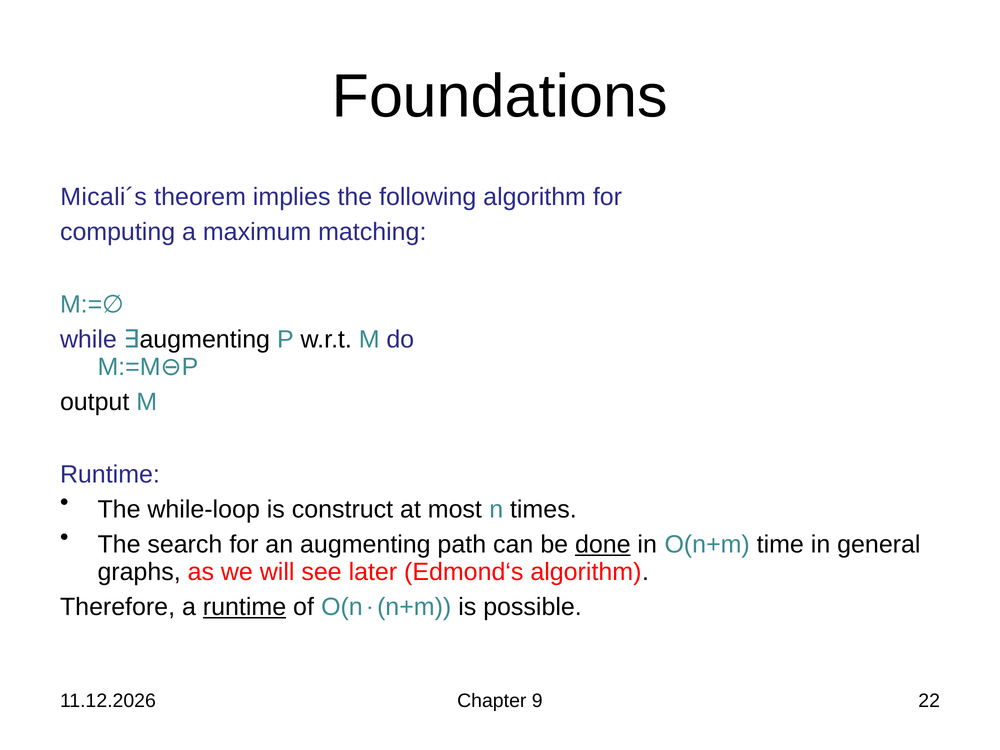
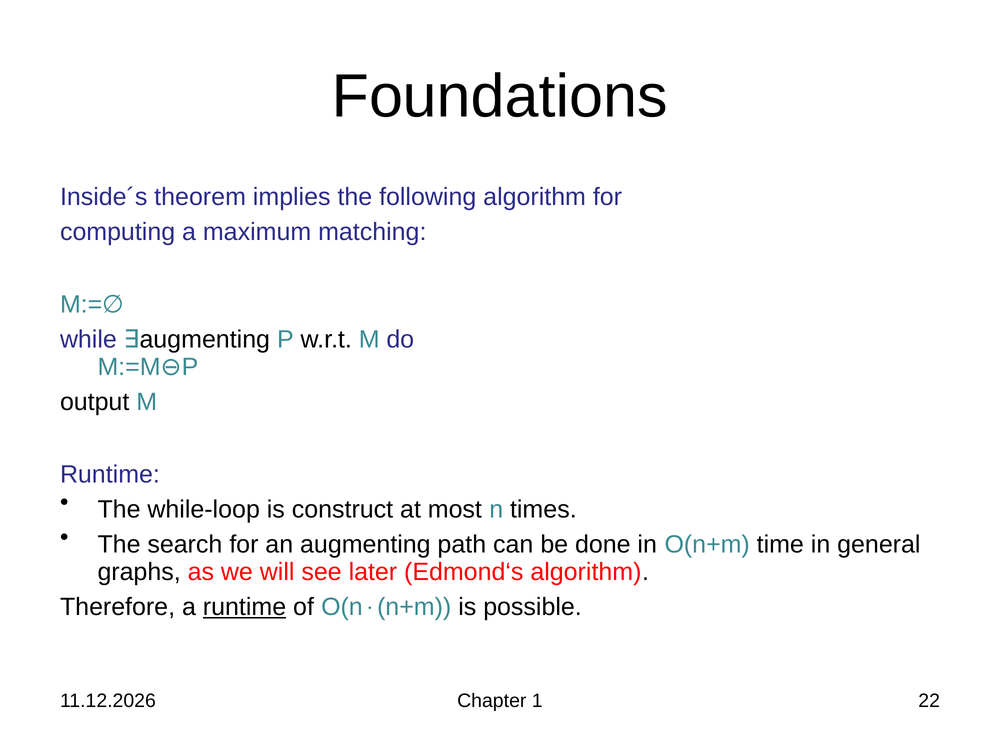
Micali´s: Micali´s -> Inside´s (104, 197)
done underline: present -> none (603, 545)
9: 9 -> 1 (537, 701)
